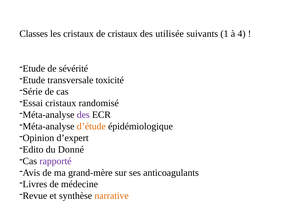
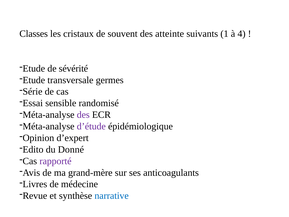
de cristaux: cristaux -> souvent (123, 34)
utilisée: utilisée -> atteinte (170, 34)
toxicité: toxicité -> germes (110, 80)
Essai cristaux: cristaux -> sensible (61, 103)
d’étude colour: orange -> purple (91, 126)
narrative colour: orange -> blue (112, 196)
